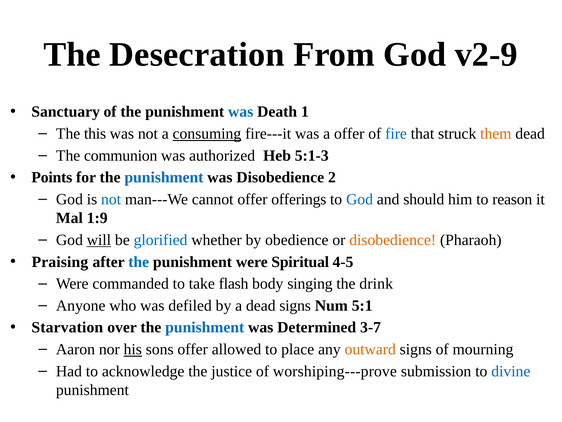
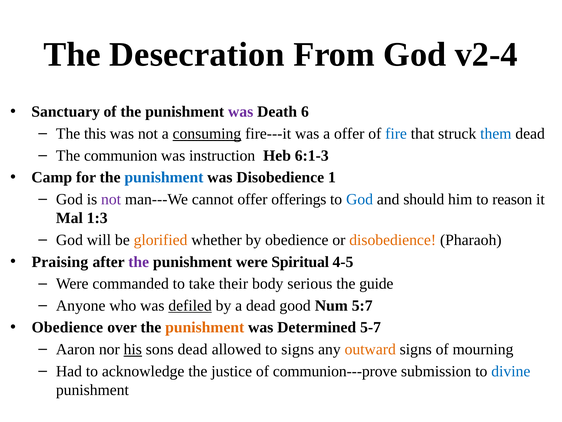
v2-9: v2-9 -> v2-4 (486, 54)
was colour: blue -> purple (241, 112)
1: 1 -> 6 (305, 112)
them colour: orange -> blue (496, 133)
authorized: authorized -> instruction (222, 155)
5:1-3: 5:1-3 -> 6:1-3 (312, 155)
Points: Points -> Camp (52, 177)
2: 2 -> 1 (332, 177)
not colour: blue -> purple (111, 199)
1:9: 1:9 -> 1:3 (97, 218)
will underline: present -> none (99, 240)
glorified colour: blue -> orange (161, 240)
the colour: blue -> purple (139, 262)
flash: flash -> their (233, 283)
singing: singing -> serious (310, 283)
drink: drink -> guide (376, 283)
defiled underline: none -> present (190, 305)
dead signs: signs -> good (295, 305)
5:1: 5:1 -> 5:7 (362, 305)
Starvation: Starvation -> Obedience (67, 327)
punishment colour: blue -> orange (205, 327)
3-7: 3-7 -> 5-7 (371, 327)
sons offer: offer -> dead (193, 349)
to place: place -> signs (298, 349)
worshiping---prove: worshiping---prove -> communion---prove (335, 371)
